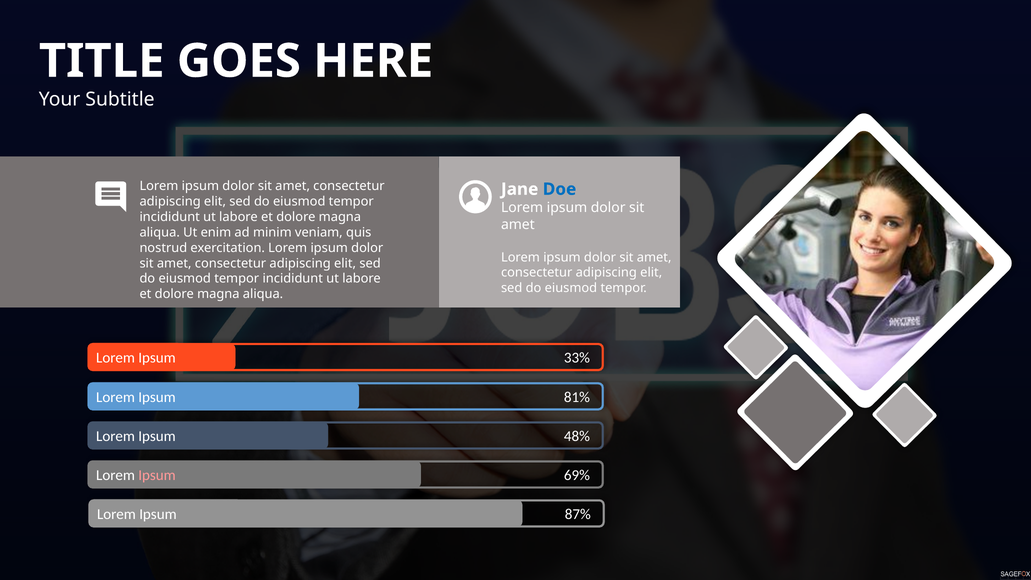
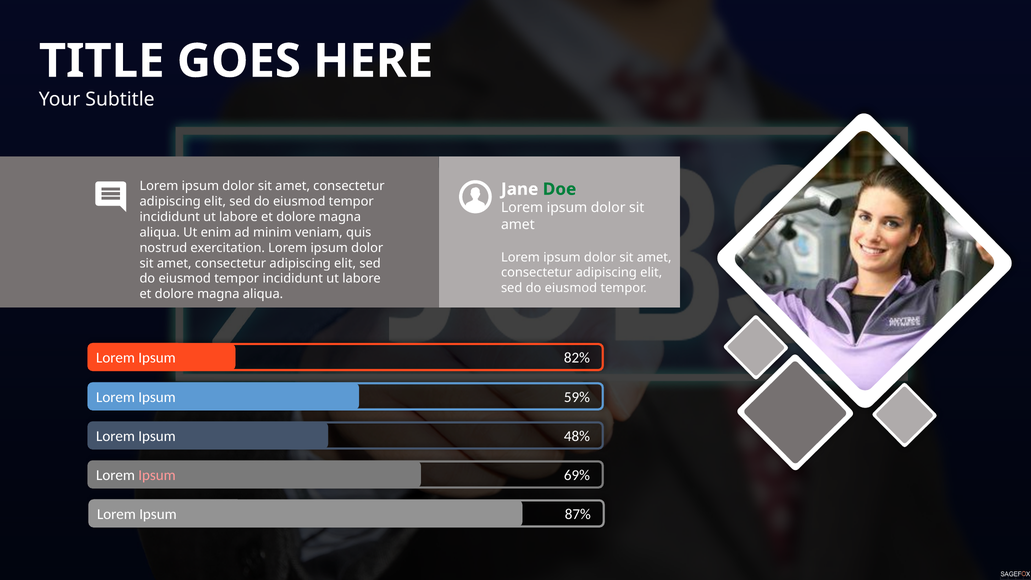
Doe colour: blue -> green (560, 189)
33%: 33% -> 82% (577, 358)
81%: 81% -> 59% (577, 397)
